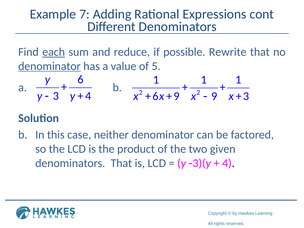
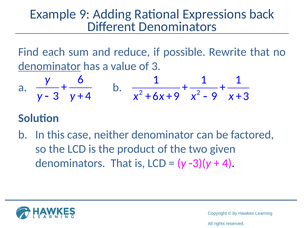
Example 7: 7 -> 9 (84, 14)
cont: cont -> back (262, 14)
each underline: present -> none (54, 52)
of 5: 5 -> 3 (156, 66)
